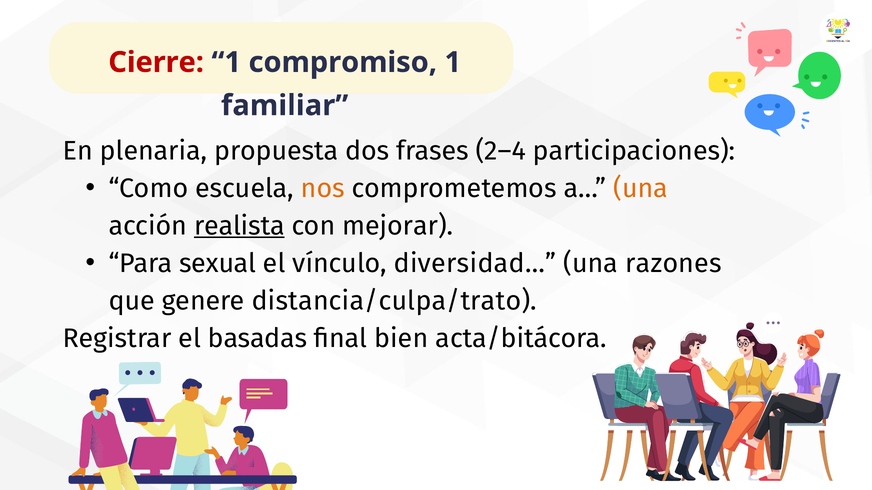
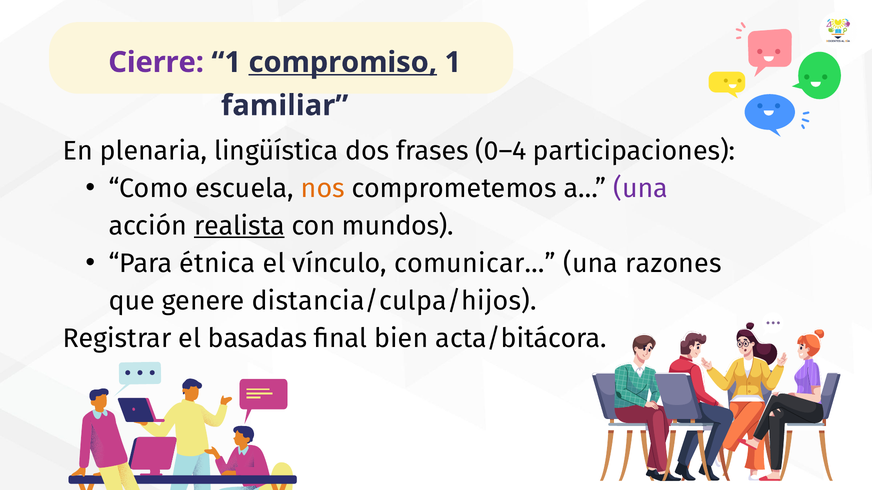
Cierre colour: red -> purple (156, 62)
compromiso underline: none -> present (343, 62)
propuesta: propuesta -> lingüística (276, 151)
2–4: 2–4 -> 0–4 (501, 151)
una colour: orange -> purple (641, 189)
mejorar: mejorar -> mundos (398, 226)
sexual: sexual -> étnica (217, 264)
diversidad…: diversidad… -> comunicar… (475, 264)
distancia/culpa/trato: distancia/culpa/trato -> distancia/culpa/hijos (394, 301)
